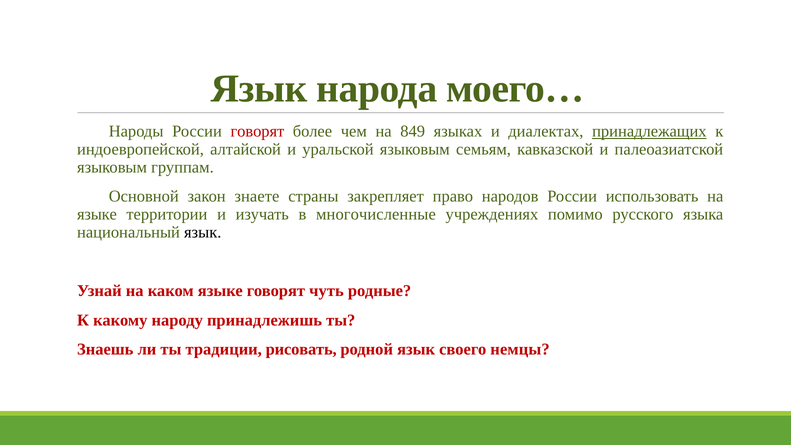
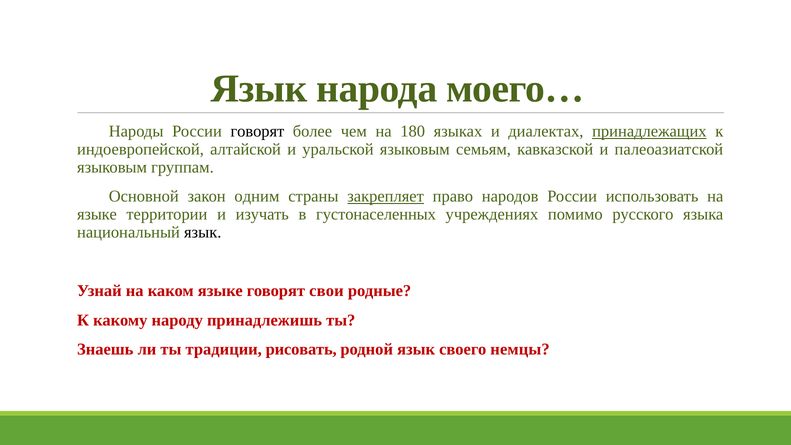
говорят colour: red -> black (257, 132)
849: 849 -> 180 (413, 132)
знаете: знаете -> одним (257, 196)
закрепляет underline: none -> present (386, 196)
многочисленные: многочисленные -> густонаселенных (376, 214)
чуть: чуть -> свои (326, 291)
